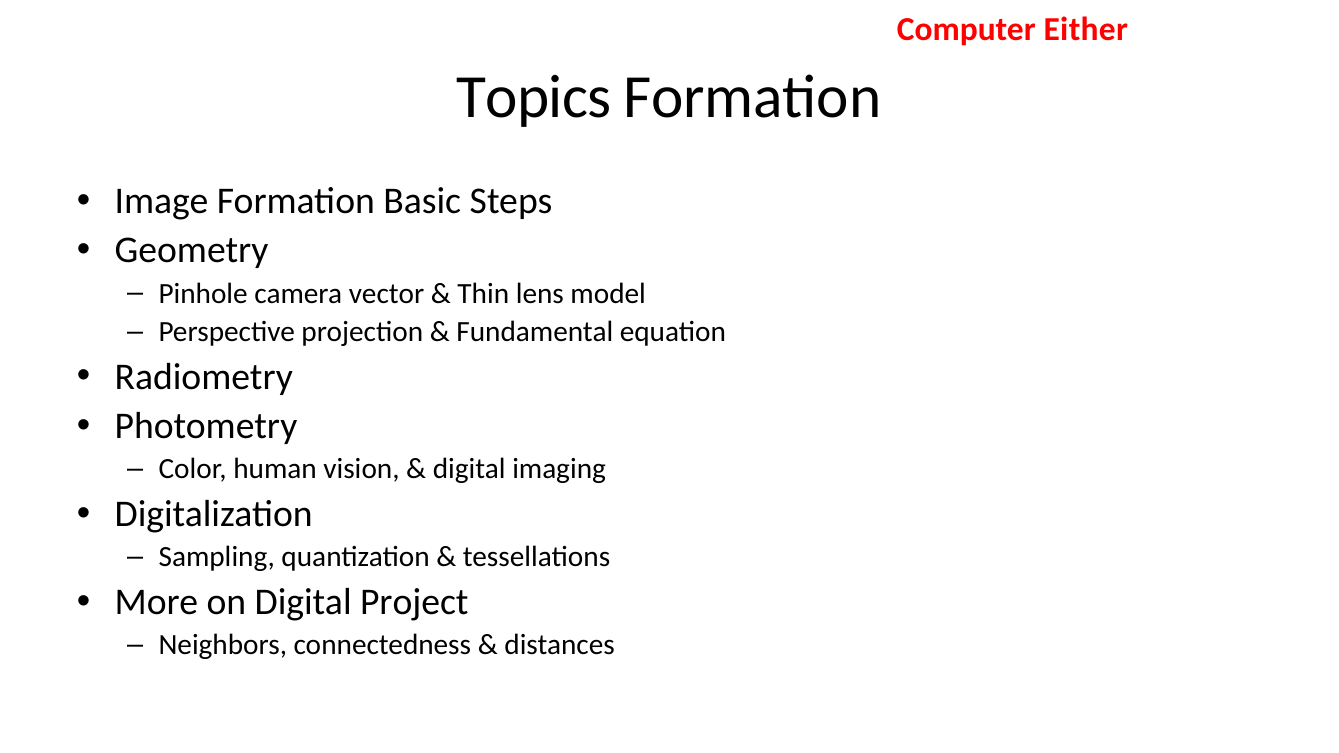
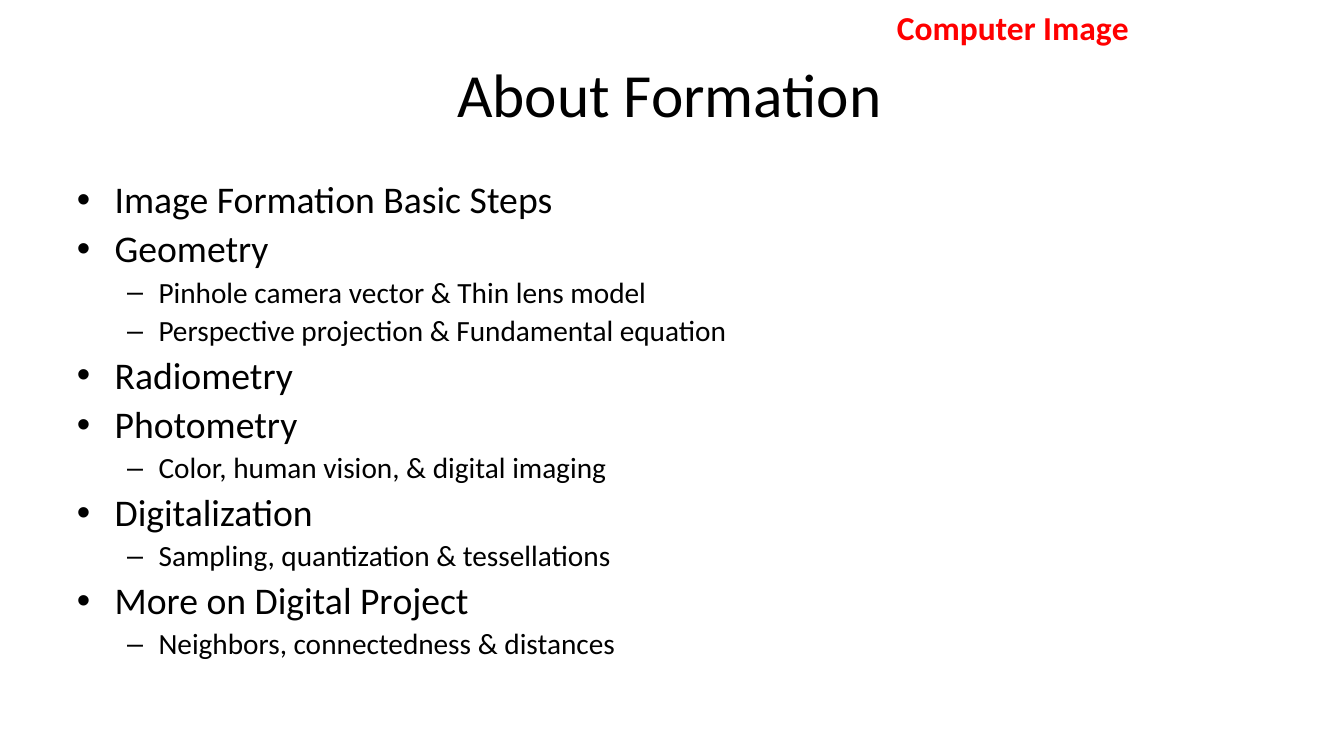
Computer Either: Either -> Image (1086, 29)
Topics: Topics -> About (533, 97)
